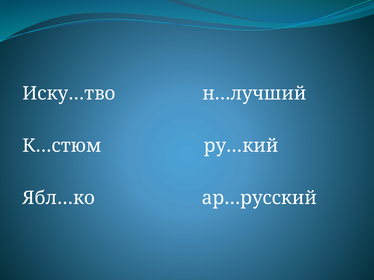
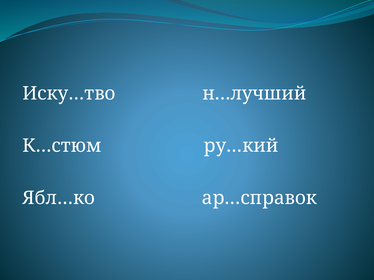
ар…русский: ар…русский -> ар…справок (259, 198)
